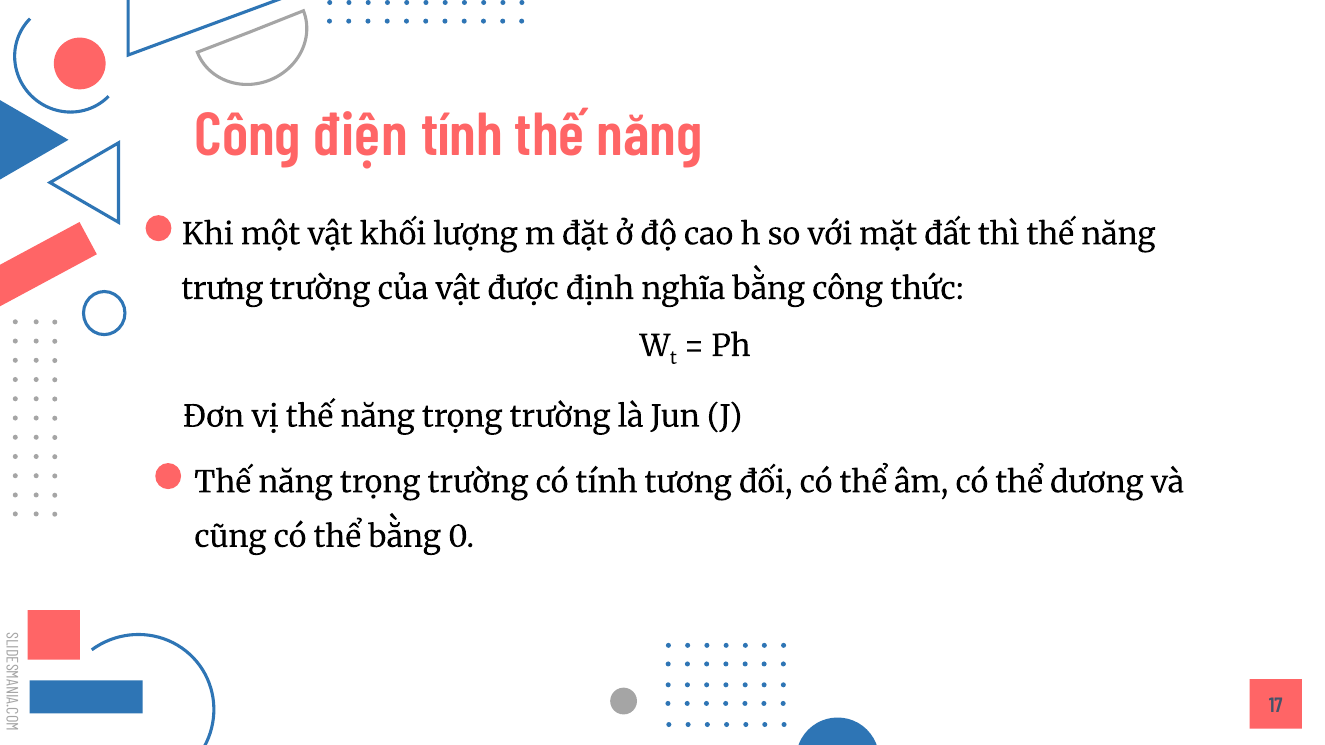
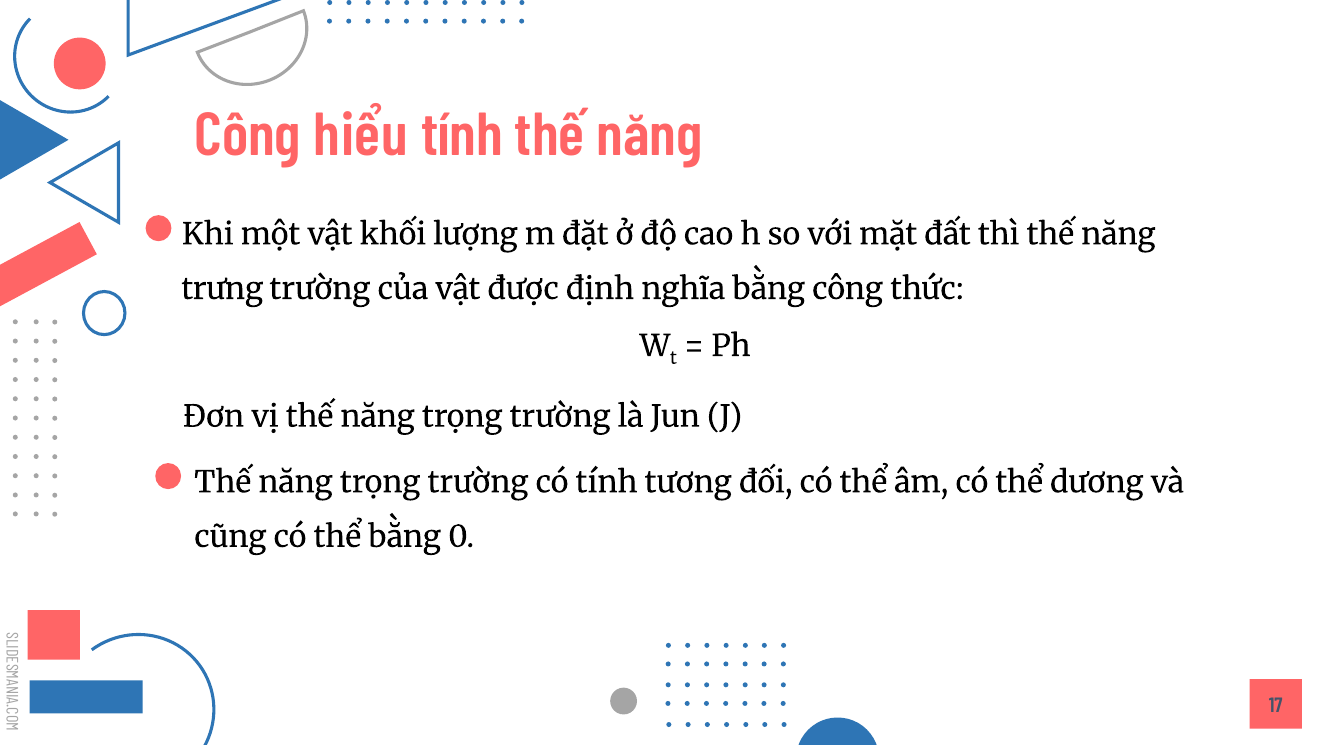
điện: điện -> hiểu (361, 135)
